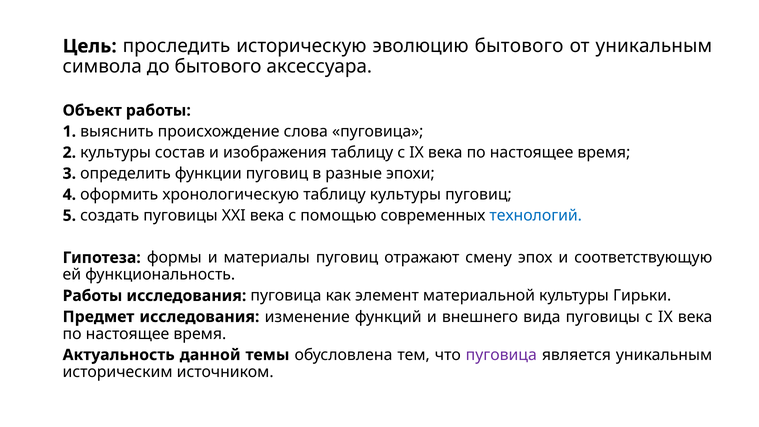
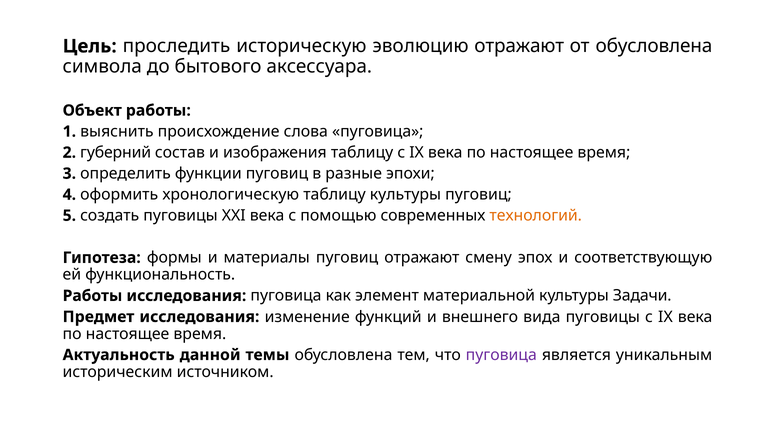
эволюцию бытового: бытового -> отражают (519, 46)
от уникальным: уникальным -> обусловлена (654, 46)
2 культуры: культуры -> губерний (116, 153)
технологий colour: blue -> orange (536, 216)
Гирьки: Гирьки -> Задачи (642, 296)
